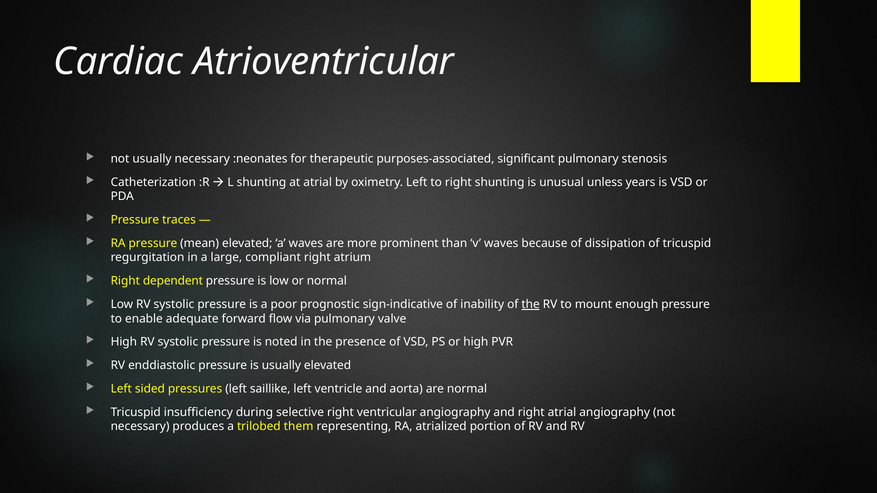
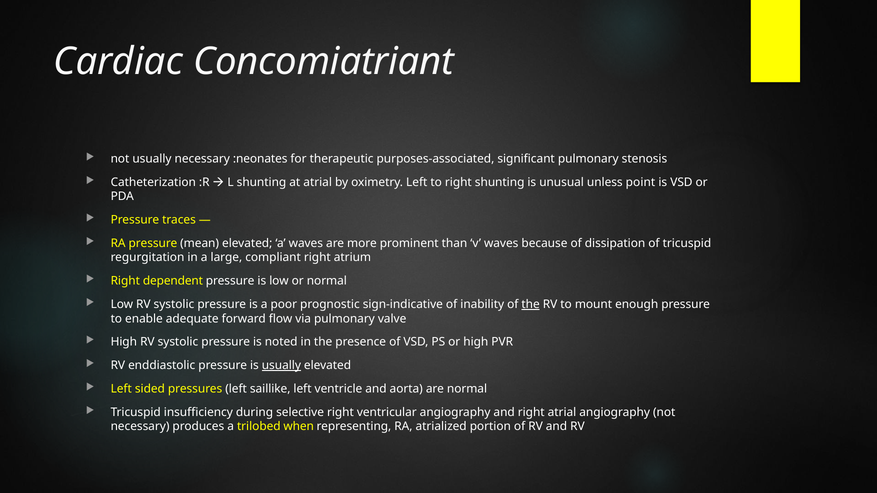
Atrioventricular: Atrioventricular -> Concomiatriant (324, 62)
years: years -> point (641, 182)
usually underline: none -> present (281, 366)
them: them -> when (299, 427)
